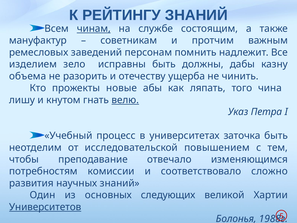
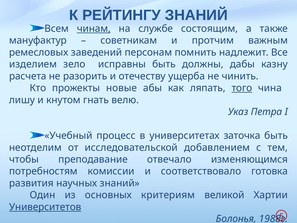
объема: объема -> расчета (28, 76)
того underline: none -> present (242, 88)
велю underline: present -> none (125, 100)
повышением: повышением -> добавлением (217, 147)
сложно: сложно -> готовка (270, 171)
следующих: следующих -> критериям (168, 195)
